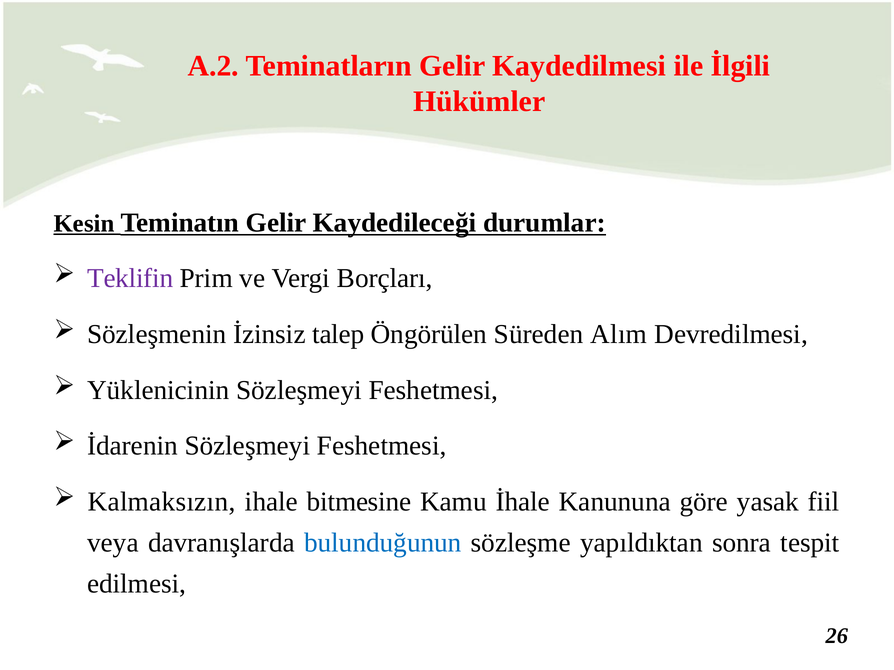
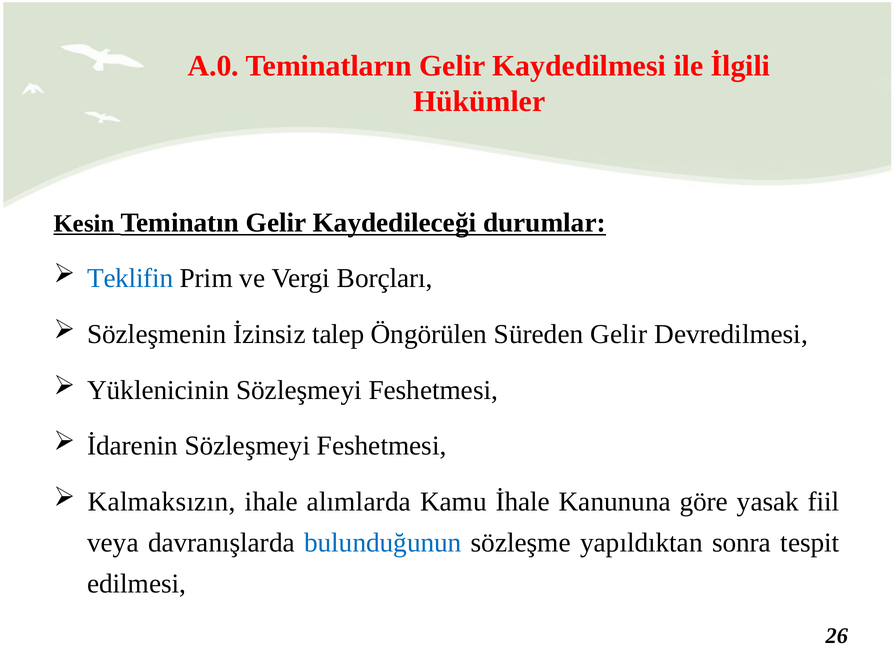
A.2: A.2 -> A.0 (213, 66)
Teklifin colour: purple -> blue (130, 279)
Süreden Alım: Alım -> Gelir (619, 334)
bitmesine: bitmesine -> alımlarda (359, 502)
